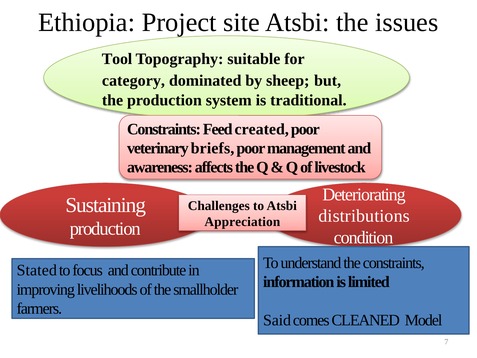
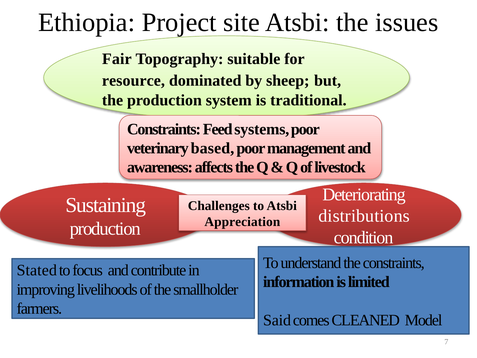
Tool: Tool -> Fair (117, 59)
category: category -> resource (133, 80)
created: created -> systems (262, 129)
briefs: briefs -> based (212, 148)
